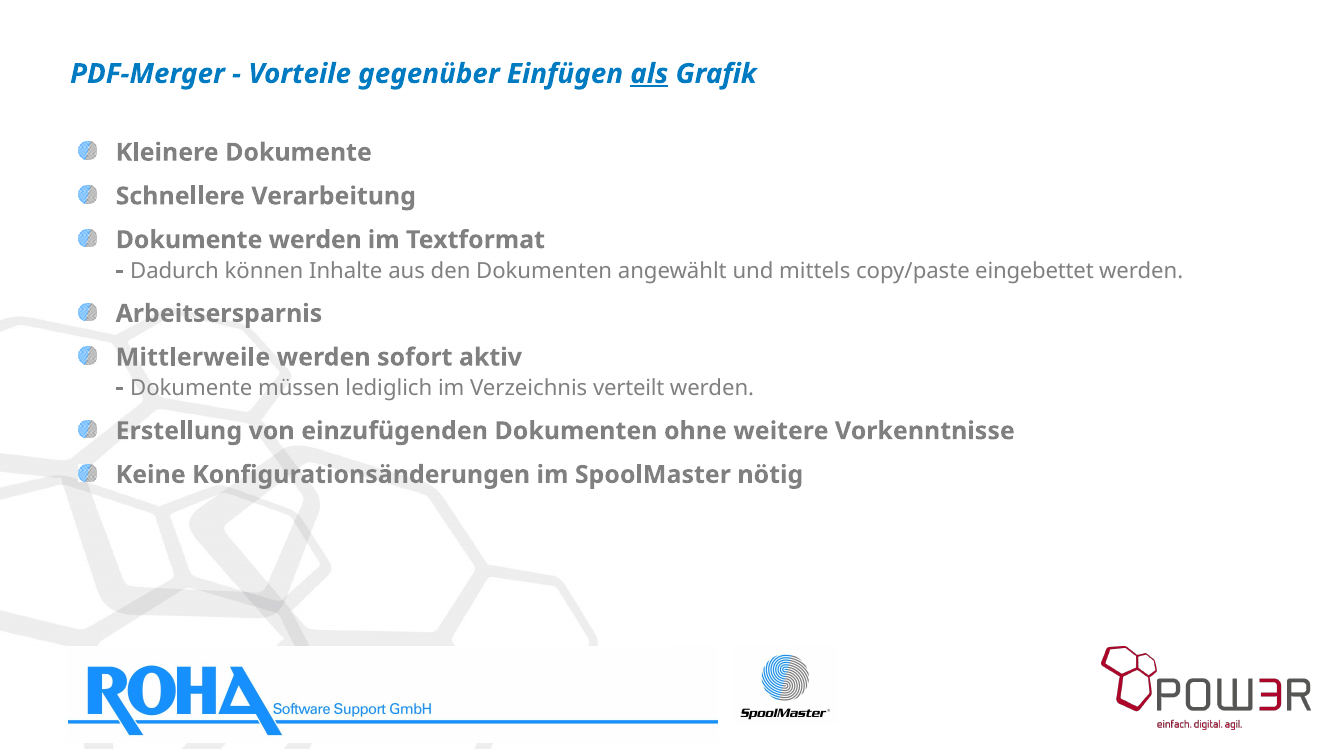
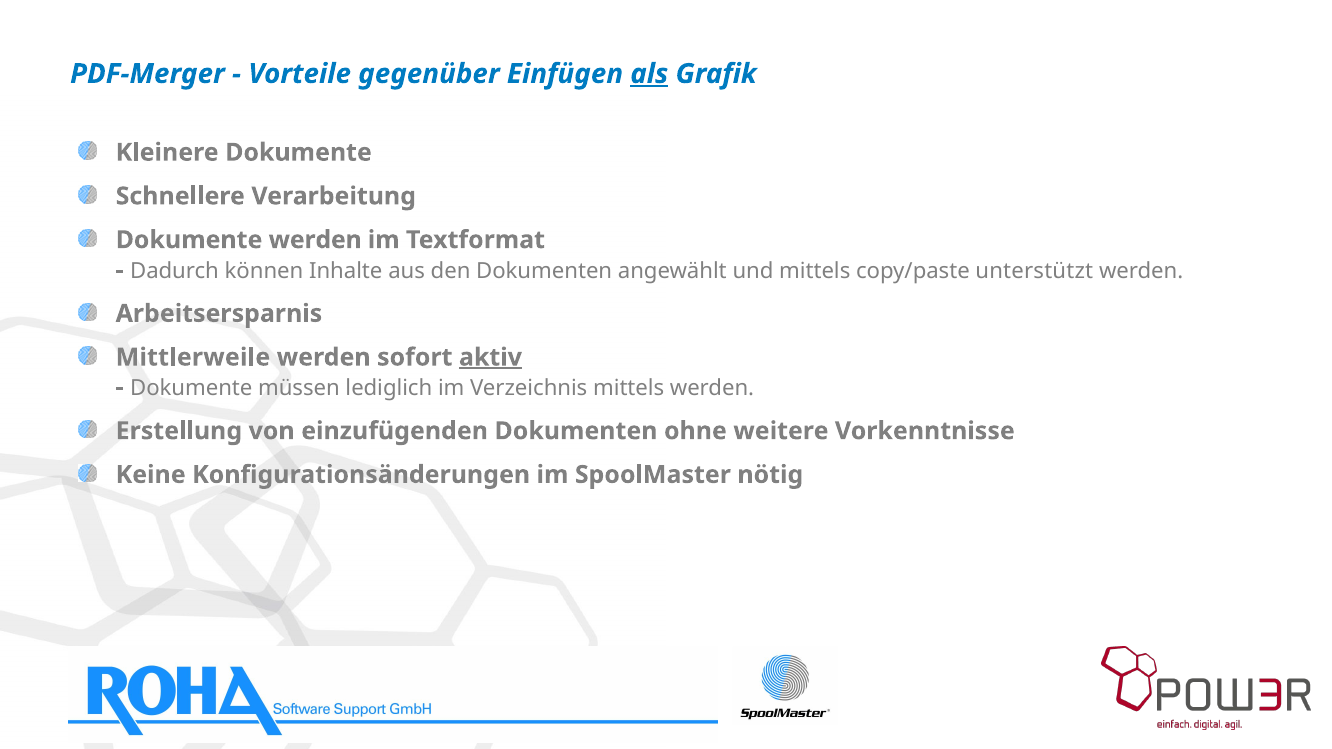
eingebettet: eingebettet -> unterstützt (1034, 271)
aktiv underline: none -> present (490, 357)
Verzeichnis verteilt: verteilt -> mittels (629, 388)
